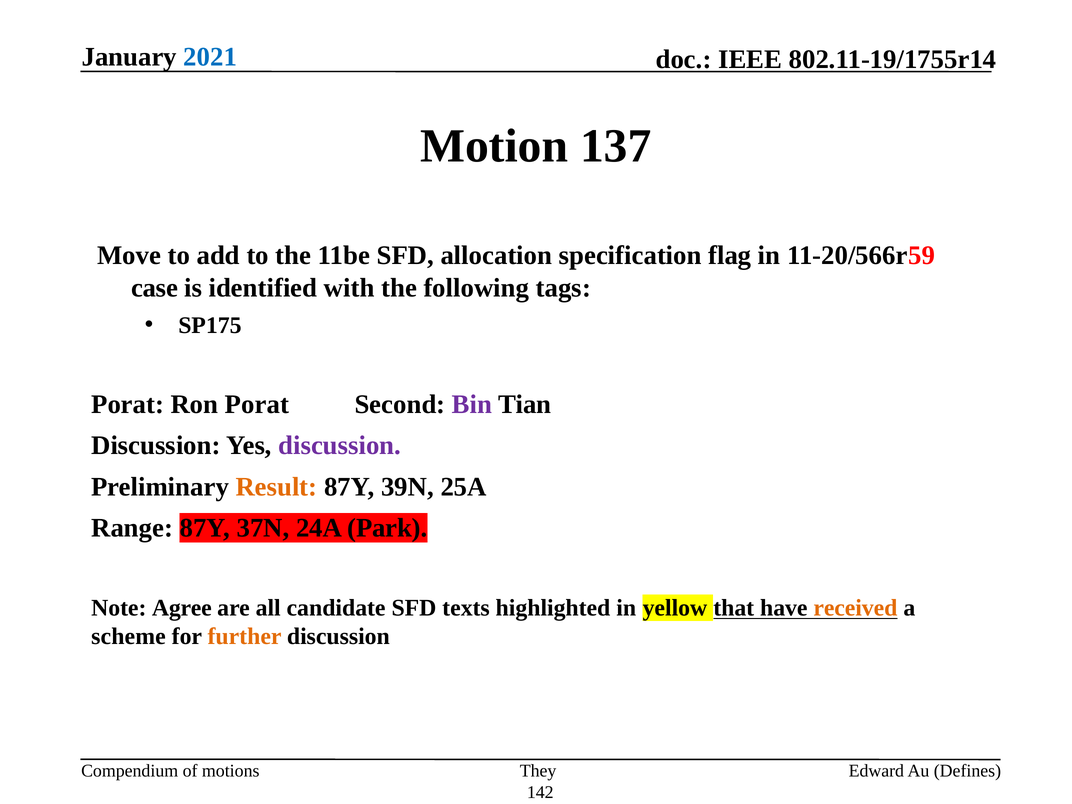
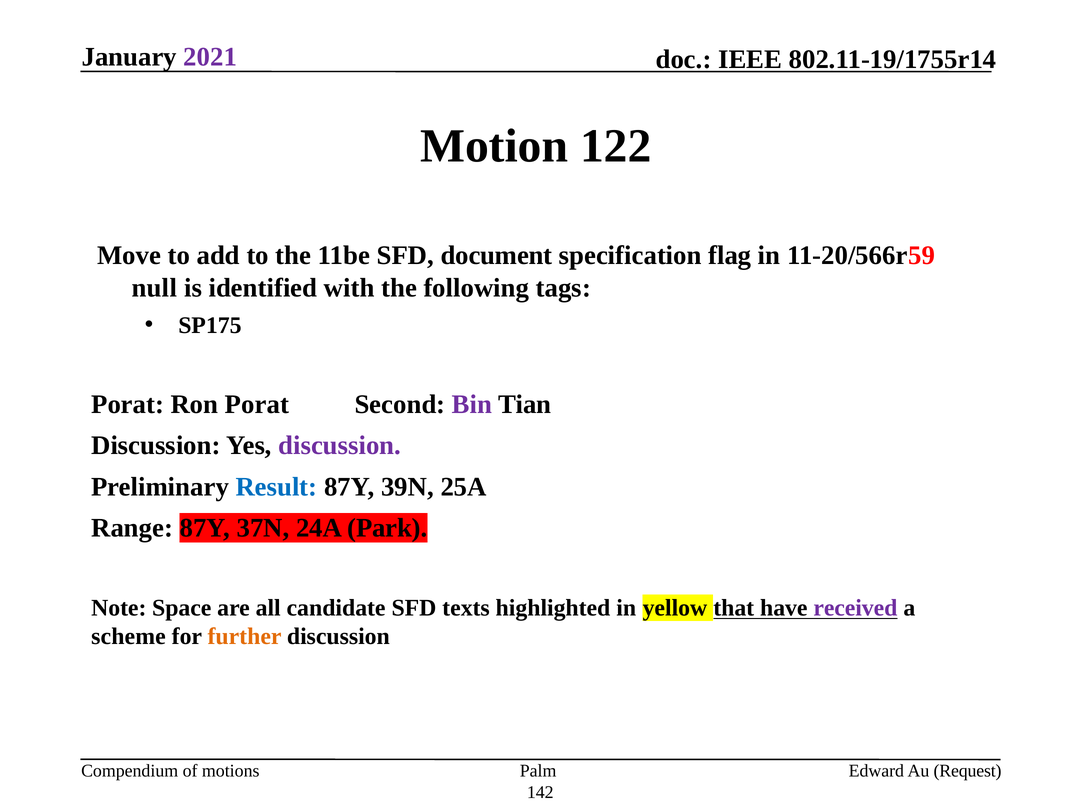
2021 colour: blue -> purple (210, 57)
137: 137 -> 122 (616, 146)
allocation: allocation -> document (496, 256)
case: case -> null (154, 288)
Result colour: orange -> blue (276, 487)
Agree: Agree -> Space (182, 608)
received colour: orange -> purple (855, 608)
They: They -> Palm (538, 771)
Defines: Defines -> Request (968, 771)
